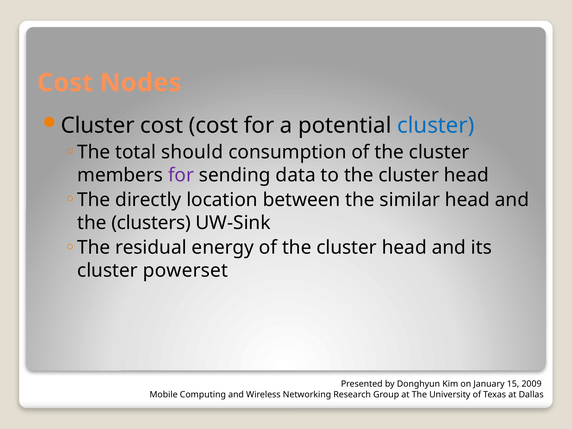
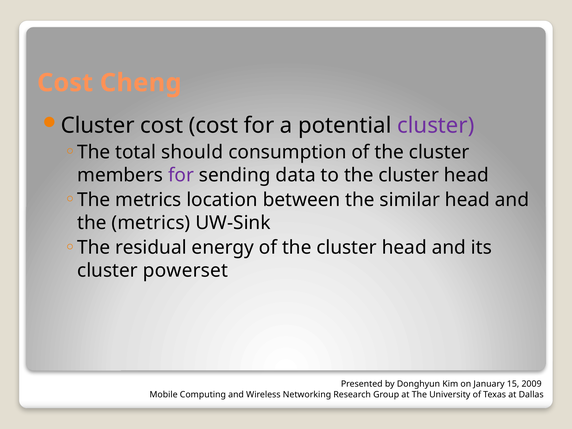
Nodes: Nodes -> Cheng (141, 83)
cluster colour: blue -> purple (436, 126)
directly: directly -> metrics (148, 200)
clusters: clusters -> metrics (151, 223)
